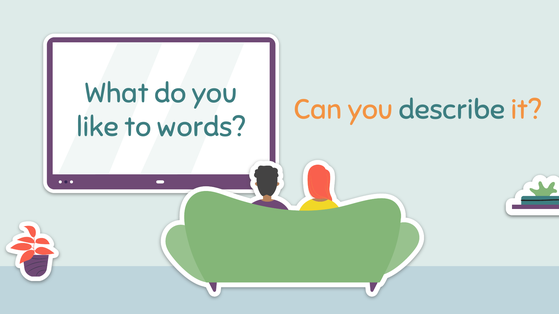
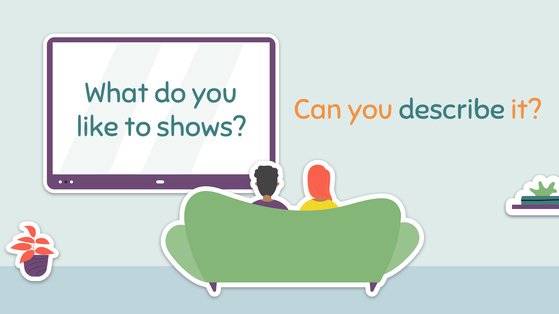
words: words -> shows (201, 127)
